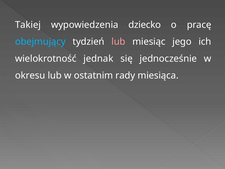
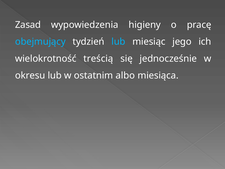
Takiej: Takiej -> Zasad (28, 25)
dziecko: dziecko -> higieny (145, 25)
lub colour: pink -> light blue (118, 42)
jednak: jednak -> treścią (98, 58)
rady: rady -> albo (125, 75)
